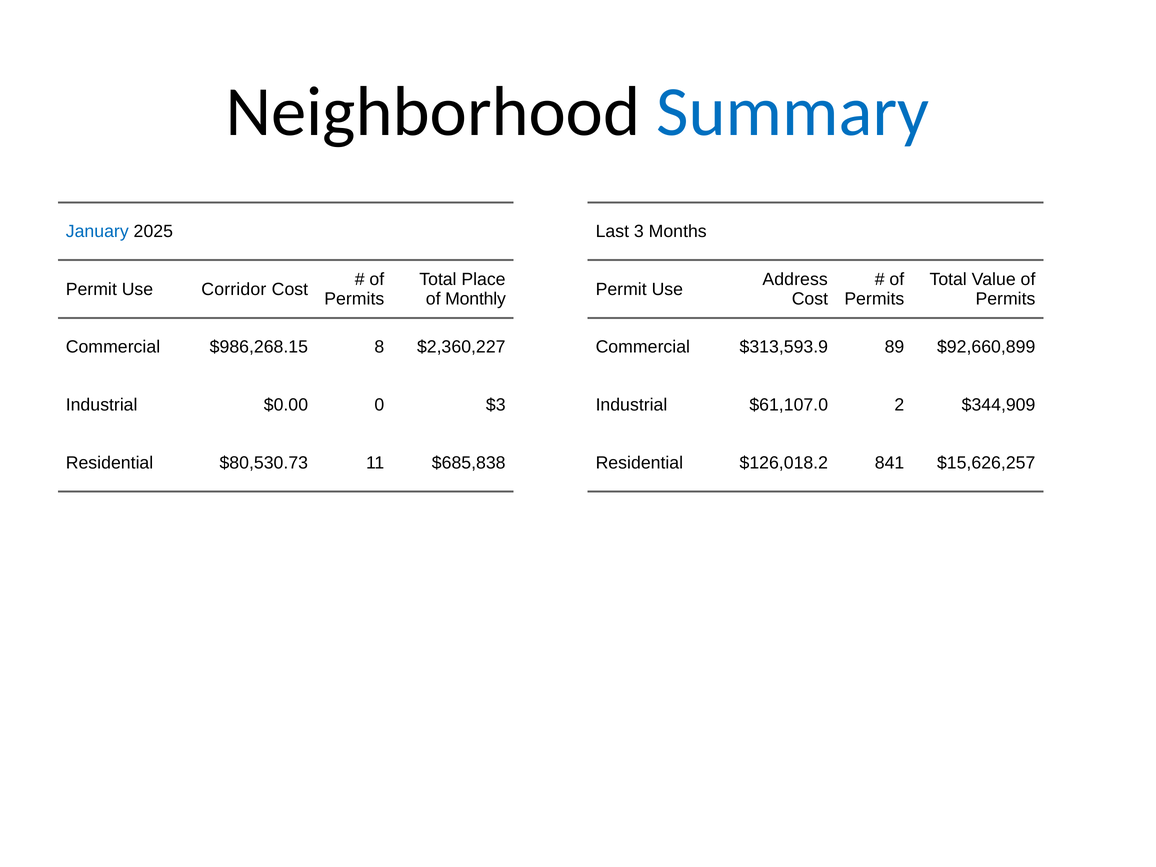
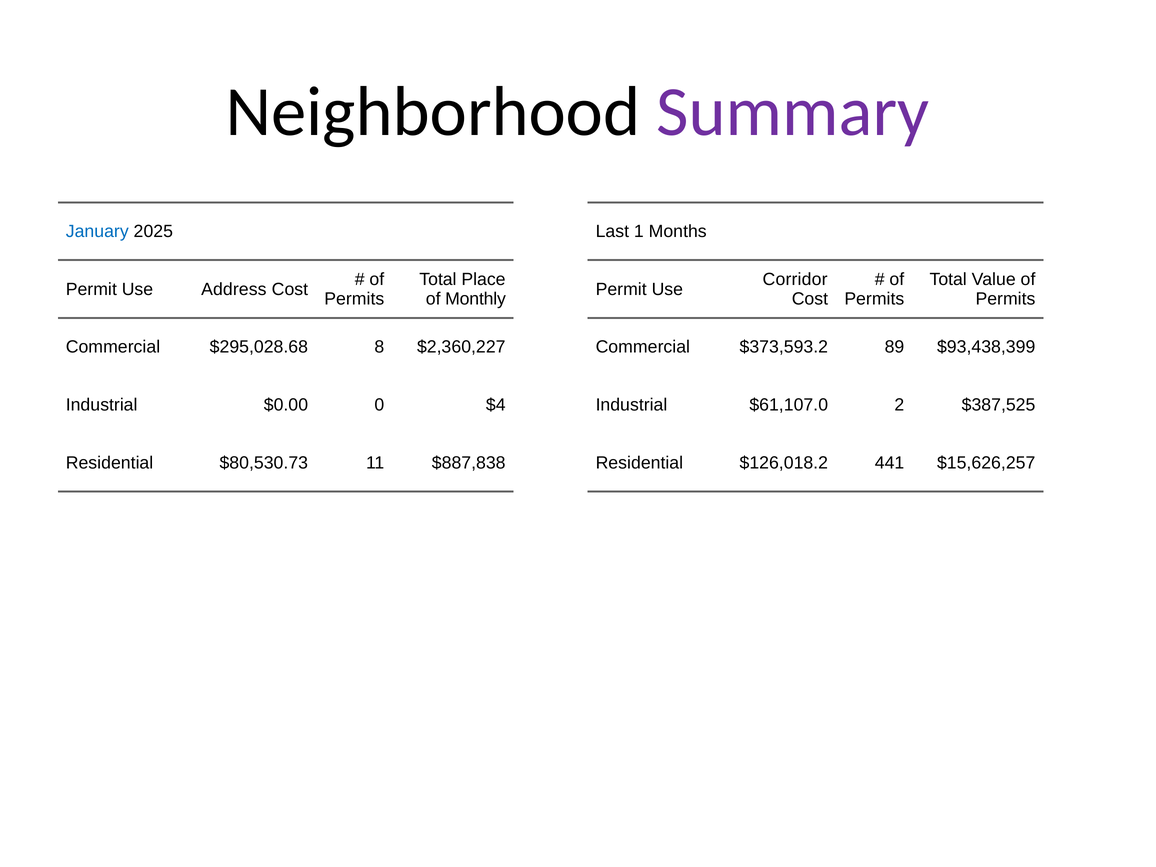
Summary colour: blue -> purple (793, 112)
3: 3 -> 1 (639, 232)
Address: Address -> Corridor (795, 279)
Corridor: Corridor -> Address (234, 289)
$986,268.15: $986,268.15 -> $295,028.68 (259, 347)
$313,593.9: $313,593.9 -> $373,593.2 (784, 347)
$92,660,899: $92,660,899 -> $93,438,399 (986, 347)
$3: $3 -> $4 (496, 405)
$344,909: $344,909 -> $387,525 (999, 405)
$685,838: $685,838 -> $887,838 (469, 463)
841: 841 -> 441 (890, 463)
